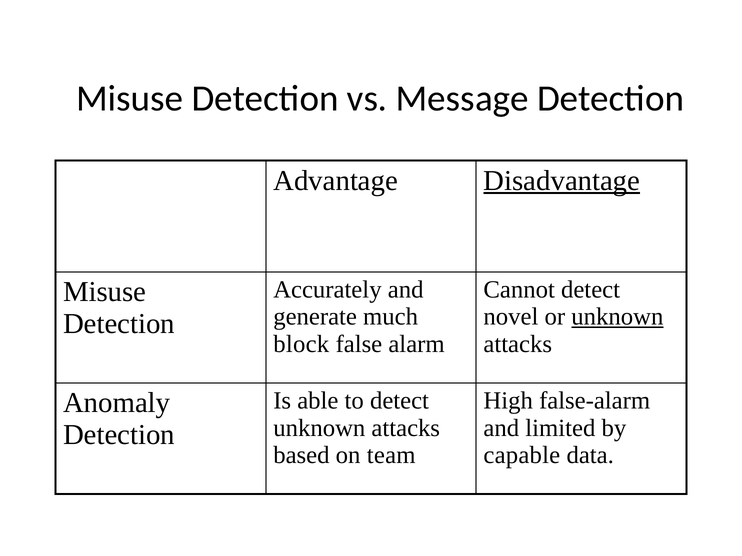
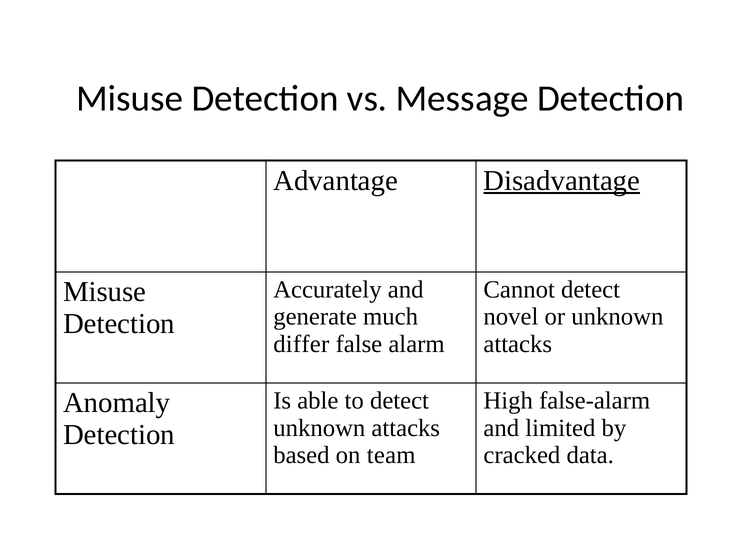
unknown underline: present -> none (617, 317)
block: block -> differ (301, 344)
capable: capable -> cracked (522, 456)
